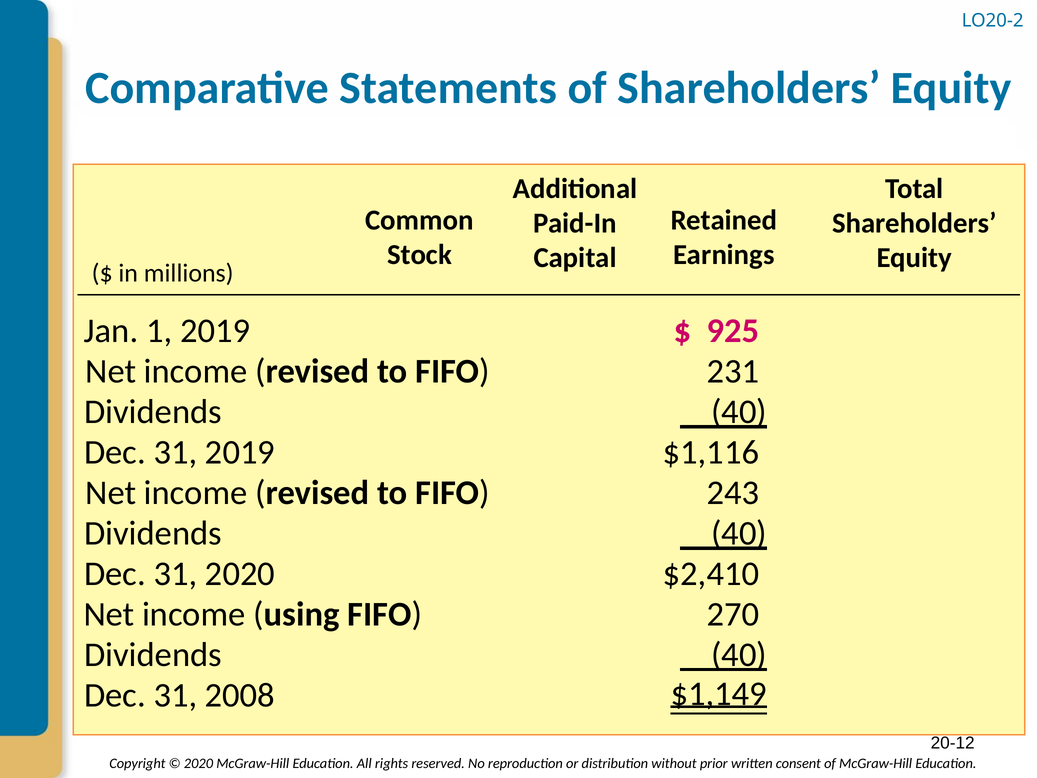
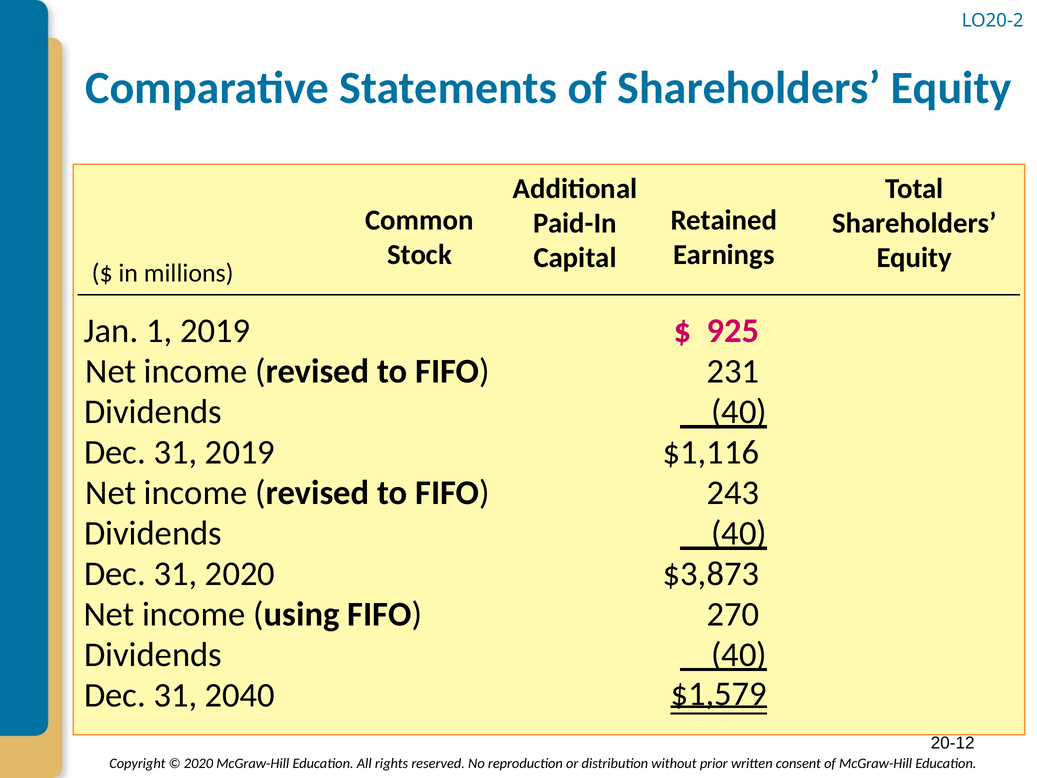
$2,410: $2,410 -> $3,873 (711, 574)
$1,149: $1,149 -> $1,579 (719, 694)
2008: 2008 -> 2040 (240, 695)
